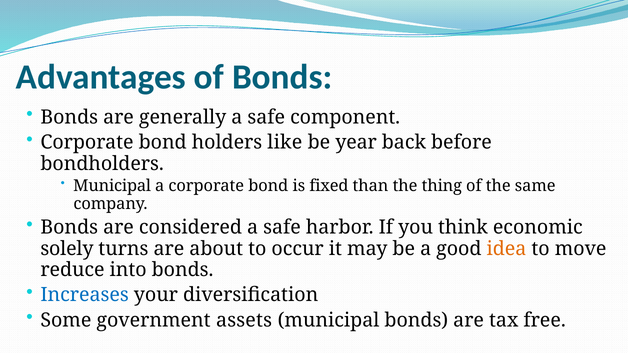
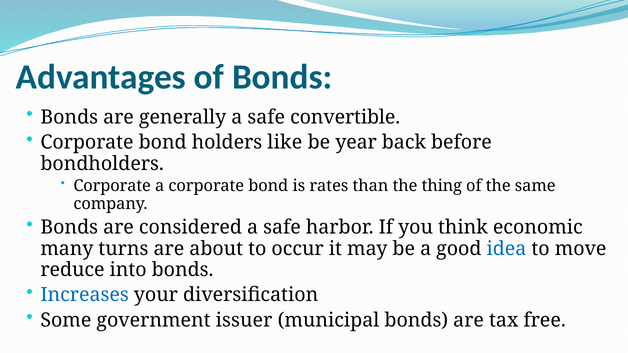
component: component -> convertible (345, 117)
Municipal: Municipal -> Corporate (112, 186)
fixed: fixed -> rates (329, 186)
solely: solely -> many (67, 249)
idea colour: orange -> blue (506, 249)
assets: assets -> issuer (244, 320)
